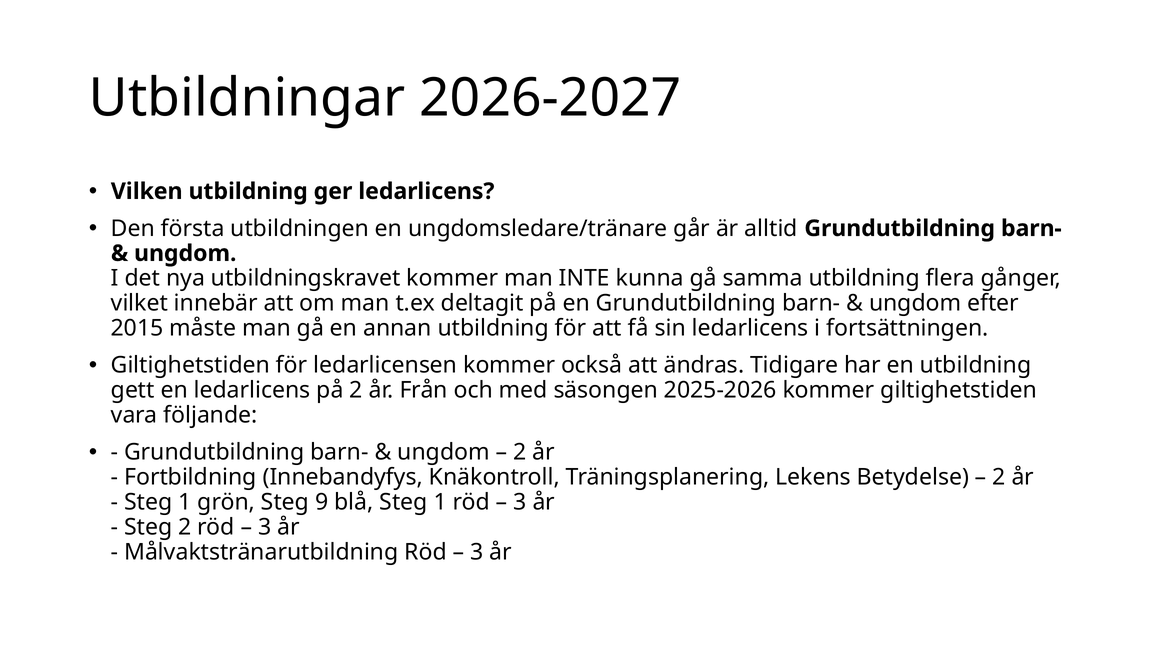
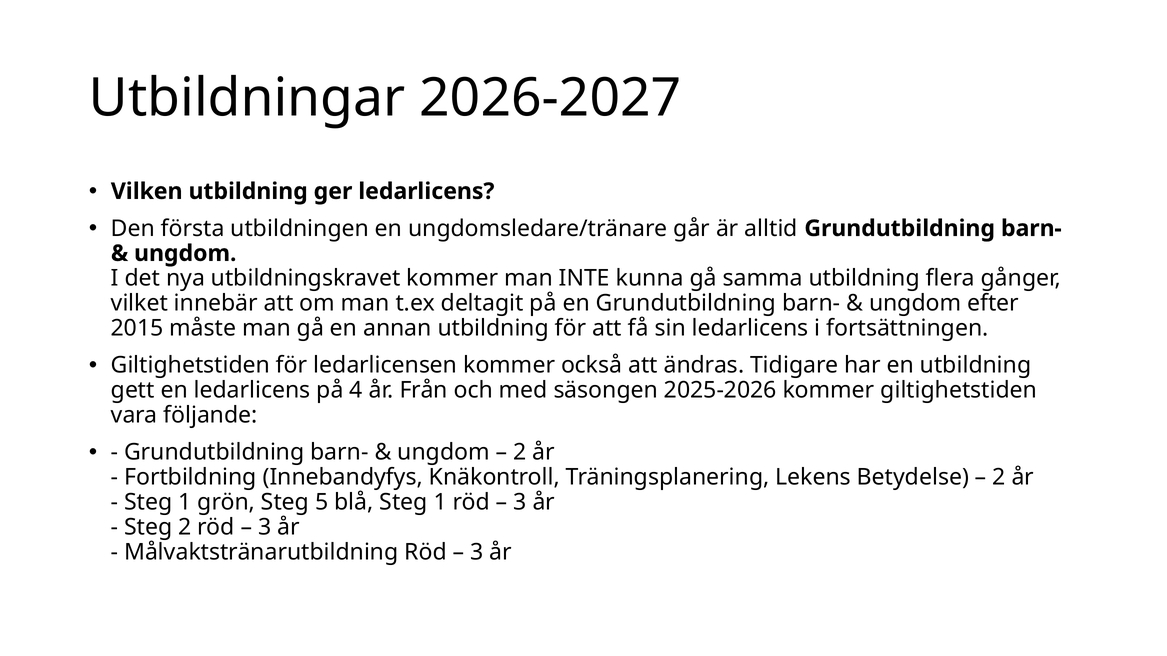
på 2: 2 -> 4 (356, 390)
9: 9 -> 5 (322, 502)
